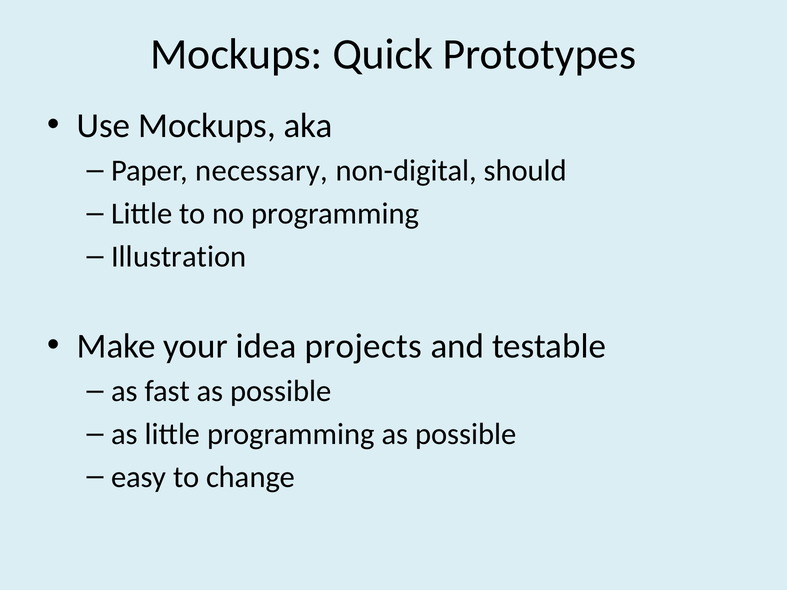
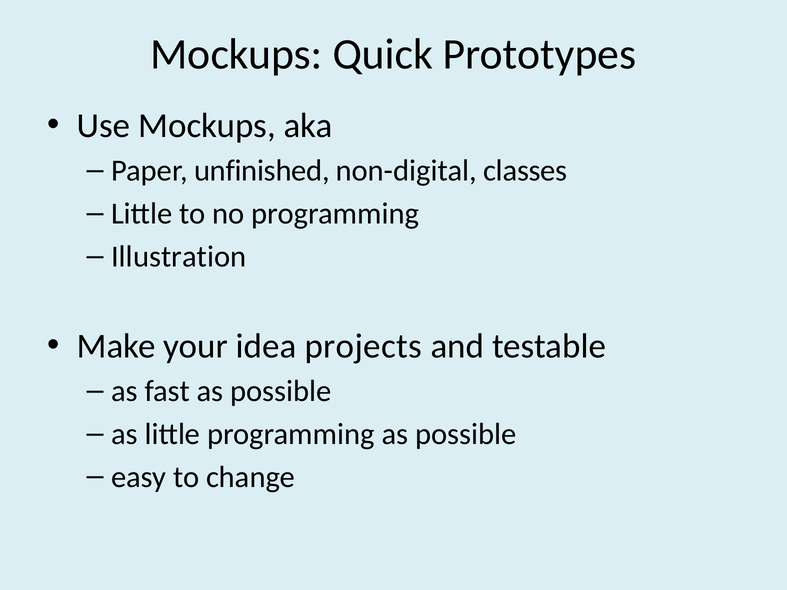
necessary: necessary -> unfinished (262, 171)
should: should -> classes (525, 171)
